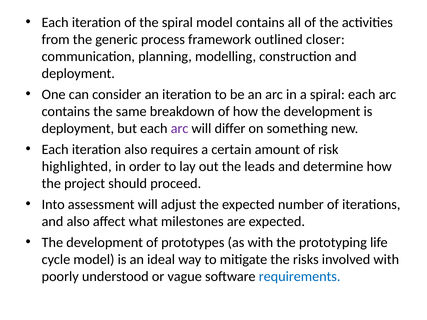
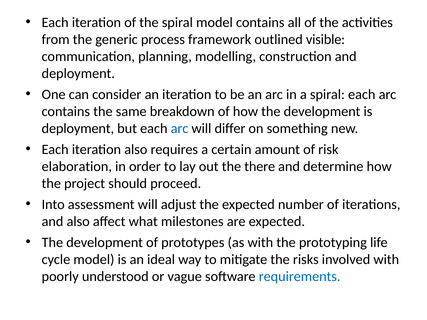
closer: closer -> visible (325, 39)
arc colour: purple -> blue (180, 129)
highlighted: highlighted -> elaboration (77, 167)
leads: leads -> there (260, 167)
